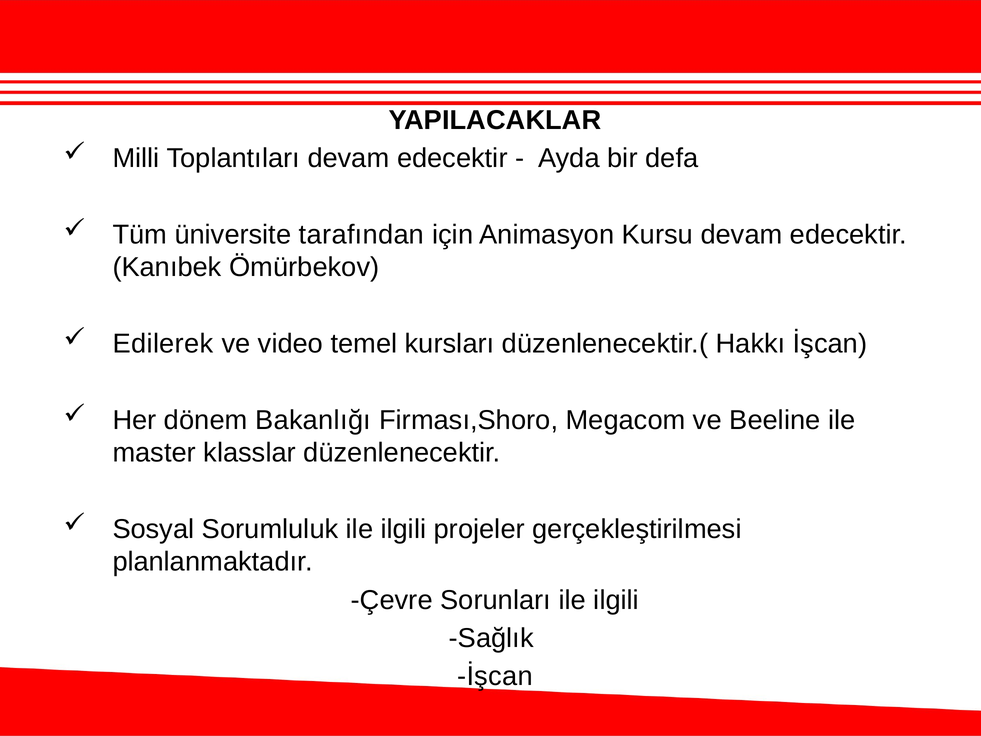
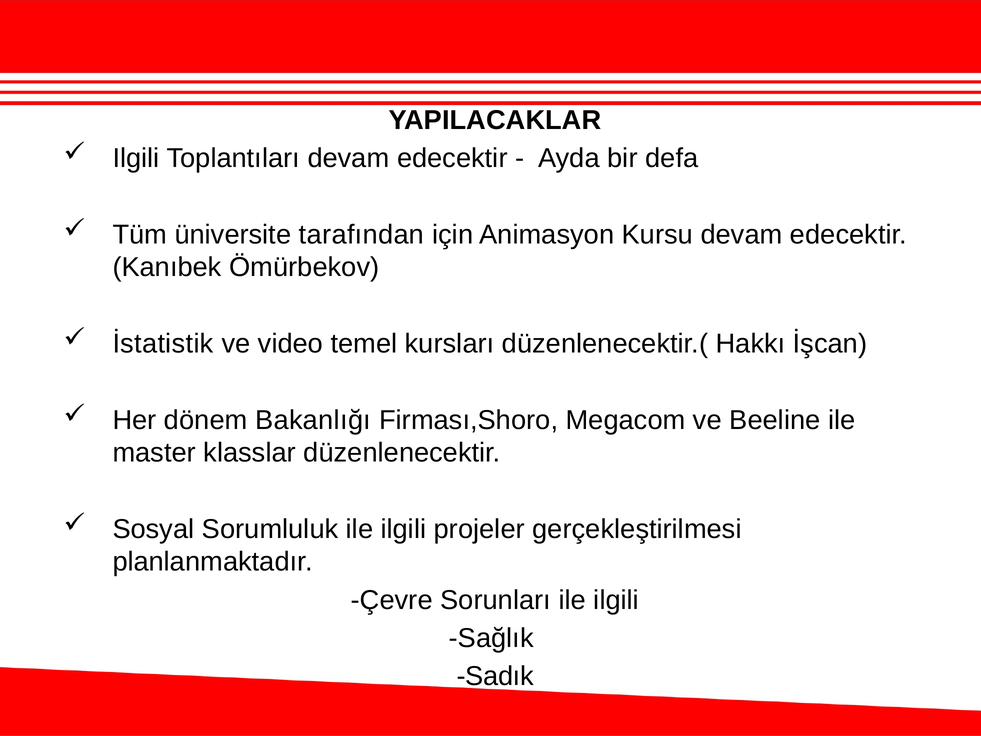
Milli: Milli -> Ilgili (136, 158)
Edilerek: Edilerek -> İstatistik (163, 344)
İşcan: İşcan -> Sadık (495, 676)
